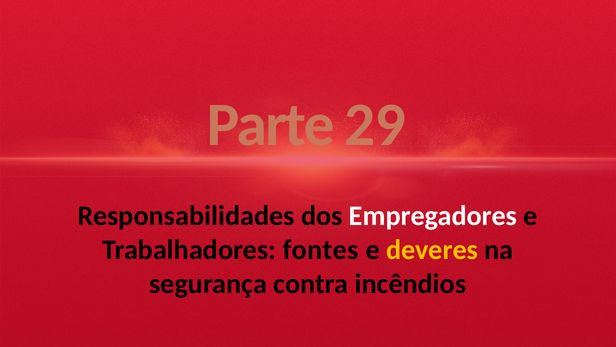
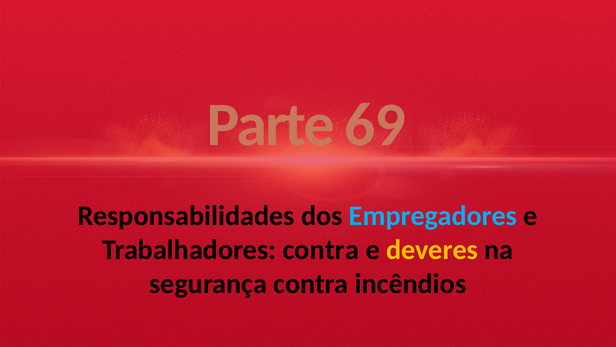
29: 29 -> 69 (375, 125)
Empregadores colour: white -> light blue (433, 216)
Trabalhadores fontes: fontes -> contra (321, 250)
